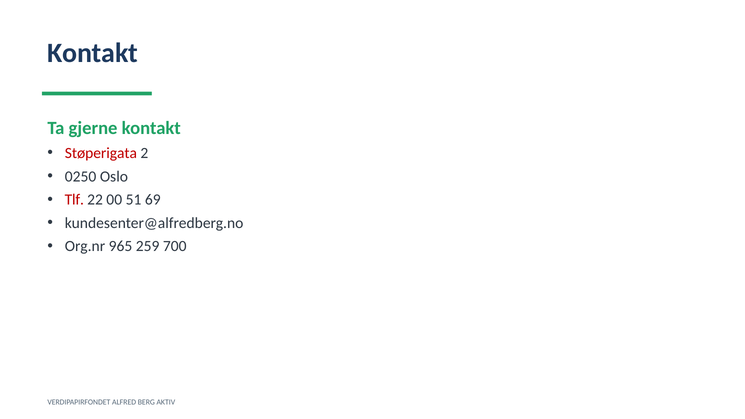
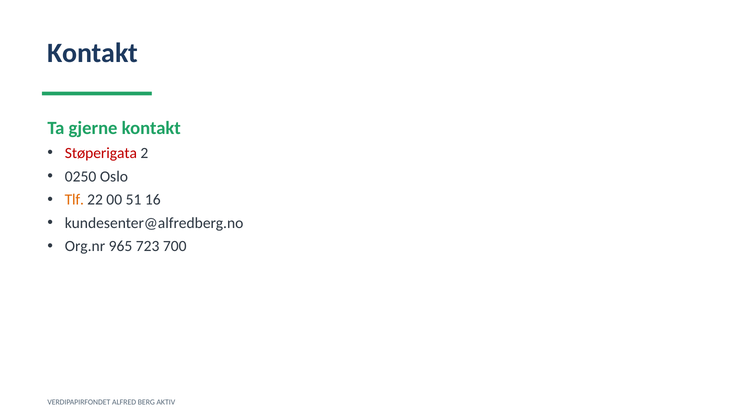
Tlf colour: red -> orange (74, 200)
69: 69 -> 16 (153, 200)
259: 259 -> 723 (148, 246)
